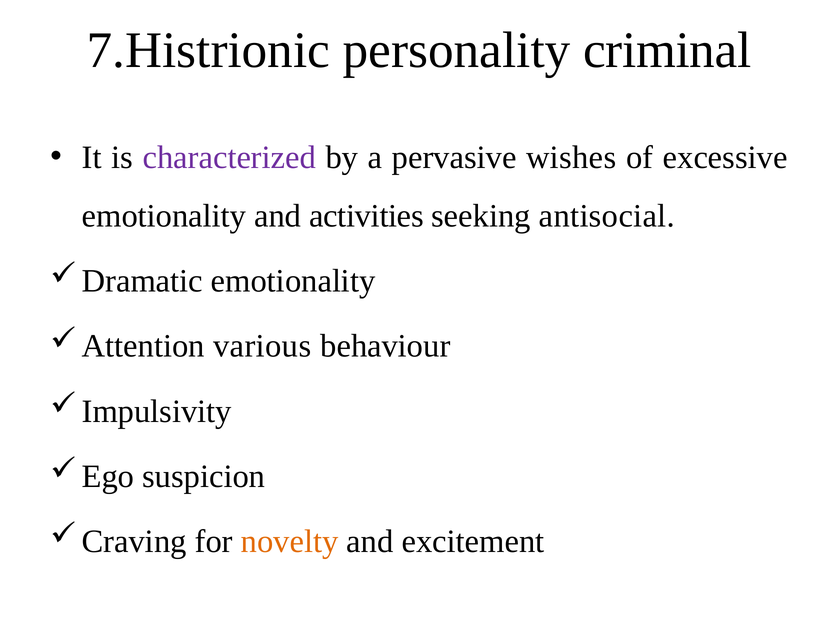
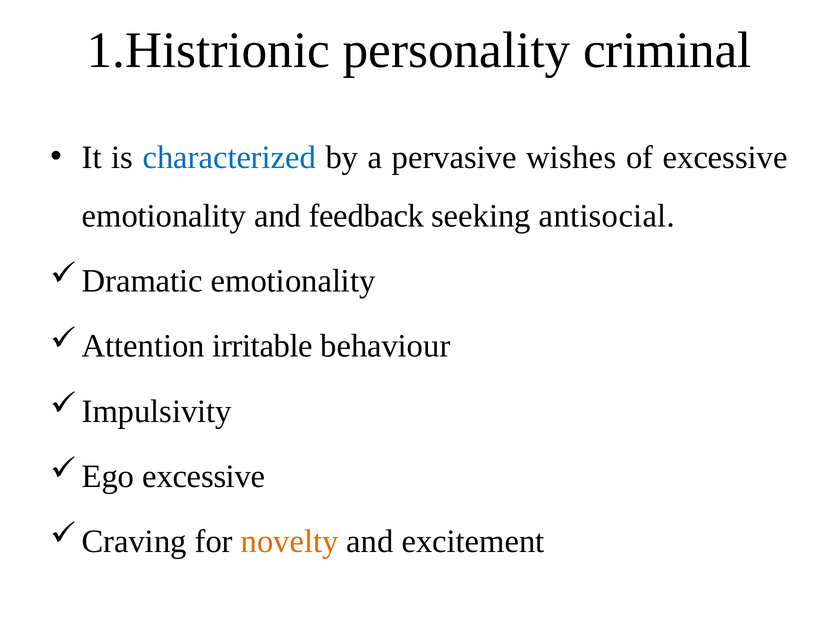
7.Histrionic: 7.Histrionic -> 1.Histrionic (208, 50)
characterized colour: purple -> blue (229, 157)
activities: activities -> feedback (366, 216)
various: various -> irritable (263, 346)
suspicion: suspicion -> excessive (204, 477)
